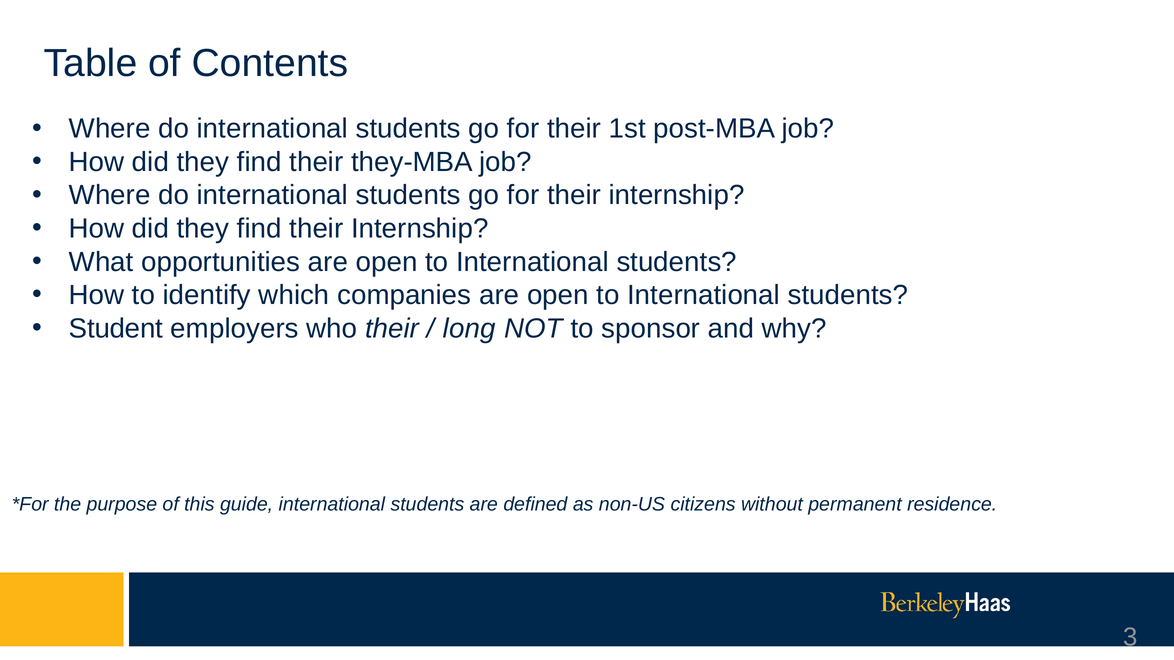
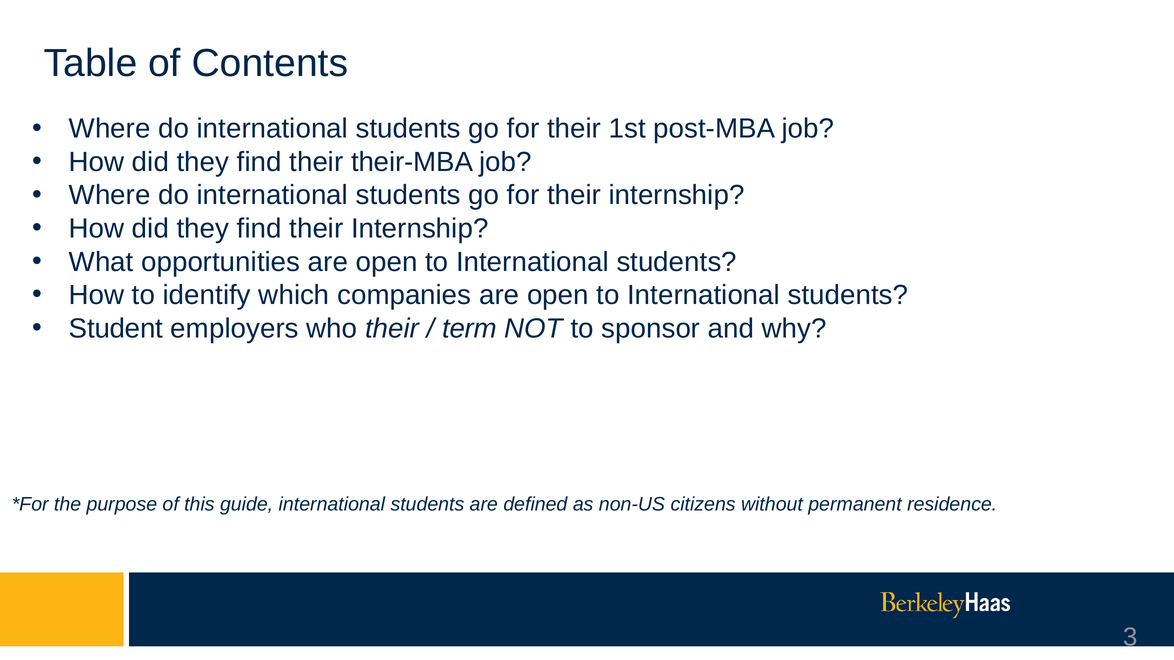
they-MBA: they-MBA -> their-MBA (412, 162)
long: long -> term (470, 329)
